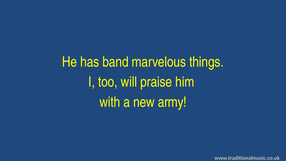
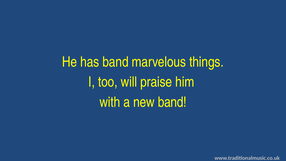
new army: army -> band (172, 102)
